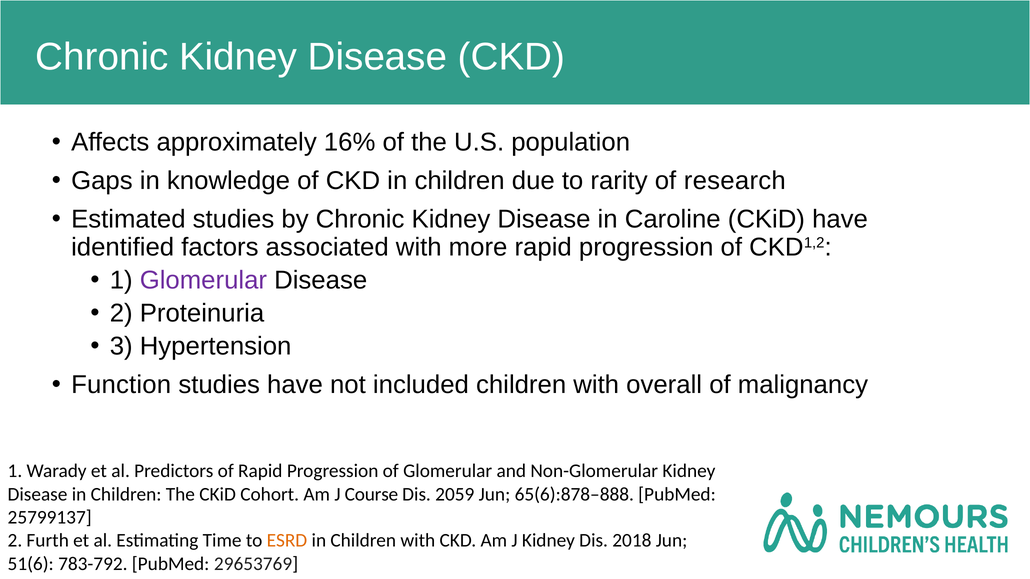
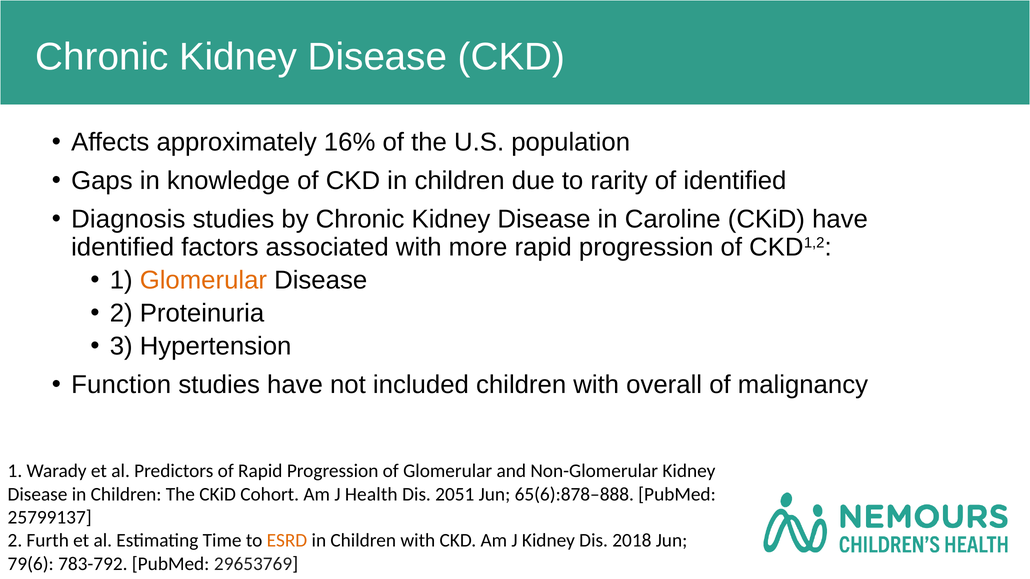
of research: research -> identified (735, 181)
Estimated: Estimated -> Diagnosis (128, 219)
Glomerular colour: purple -> orange (203, 280)
Course: Course -> Health (371, 495)
2059: 2059 -> 2051 (455, 495)
51(6: 51(6 -> 79(6 (31, 564)
